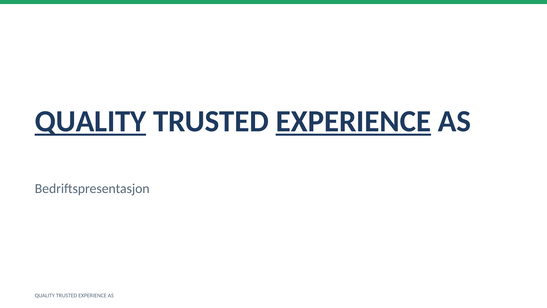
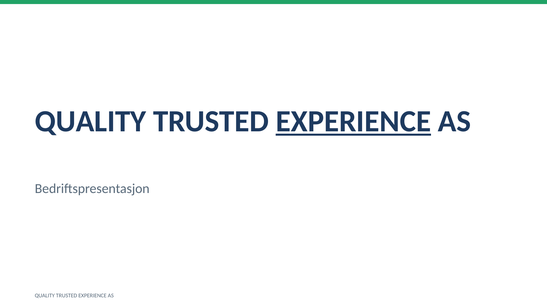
QUALITY underline: present -> none (91, 121)
